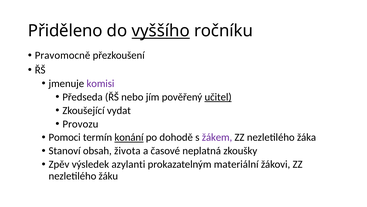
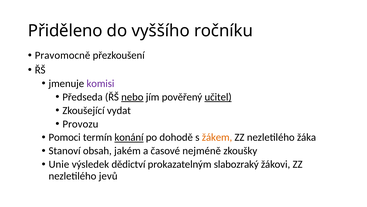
vyššího underline: present -> none (161, 31)
nebo underline: none -> present (132, 97)
žákem colour: purple -> orange (217, 137)
života: života -> jakém (127, 151)
neplatná: neplatná -> nejméně (202, 151)
Zpěv: Zpěv -> Unie (59, 164)
azylanti: azylanti -> dědictví (128, 164)
materiální: materiální -> slabozraký (236, 164)
žáku: žáku -> jevů (108, 176)
